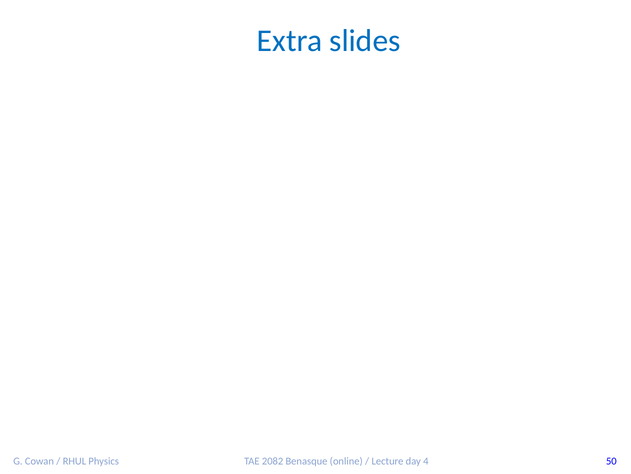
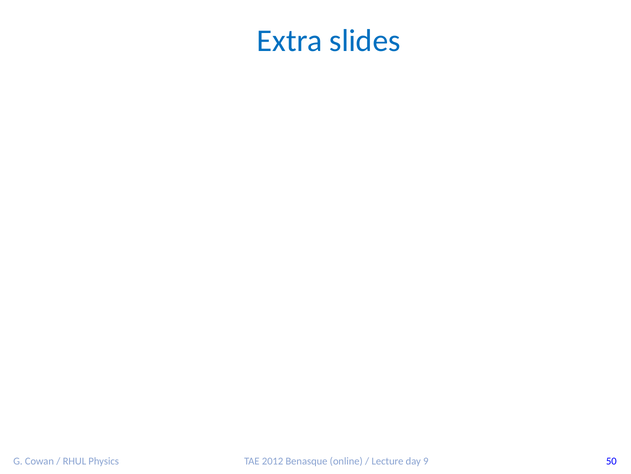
2082: 2082 -> 2012 (273, 460)
4: 4 -> 9 (426, 460)
